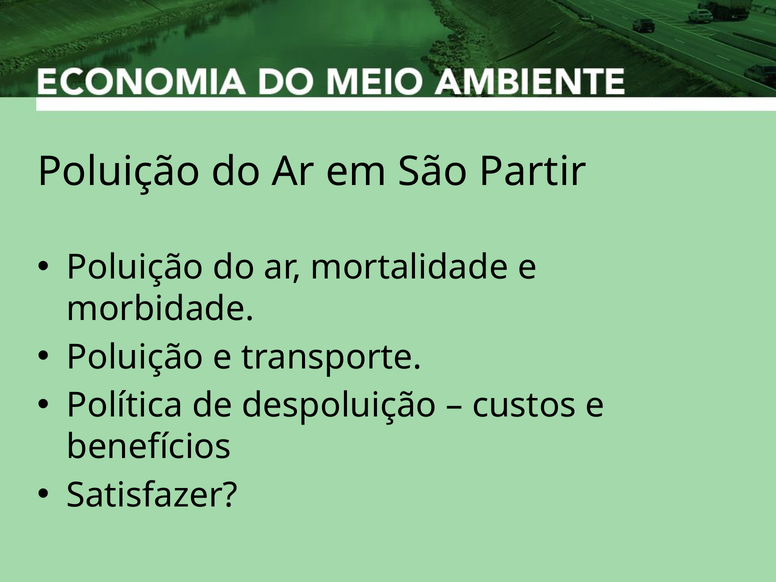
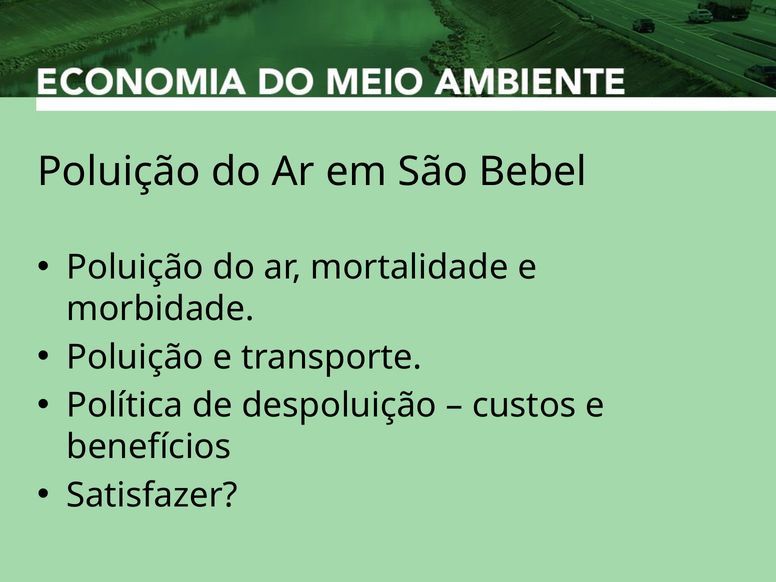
Partir: Partir -> Bebel (533, 172)
